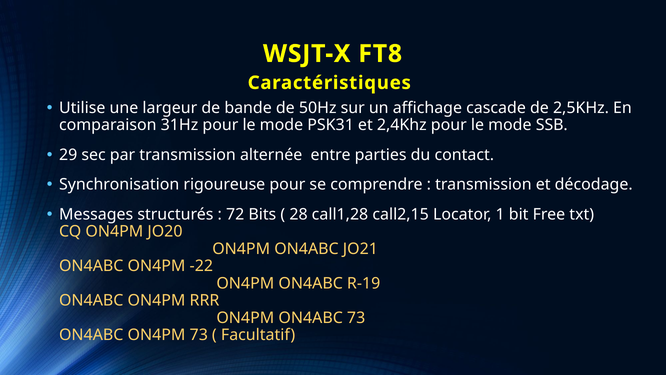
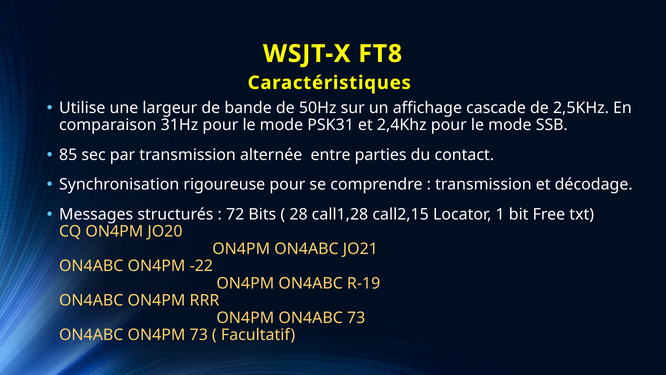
29: 29 -> 85 (68, 155)
